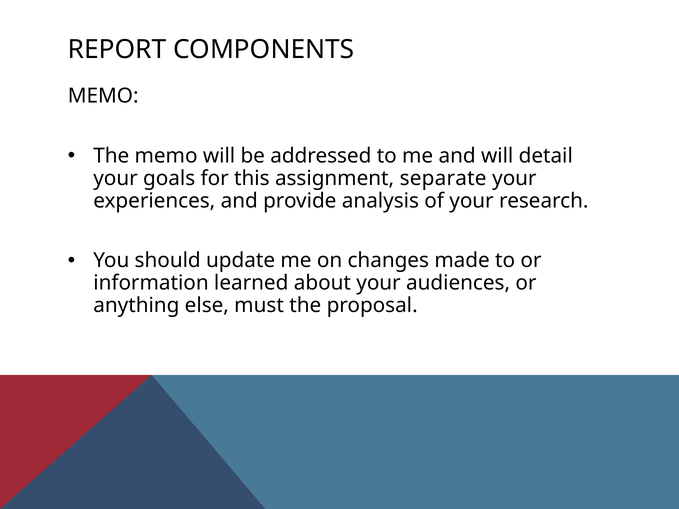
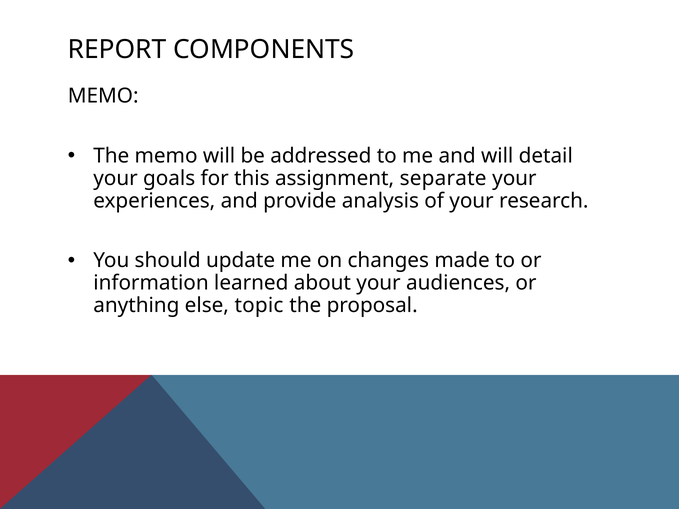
must: must -> topic (259, 305)
